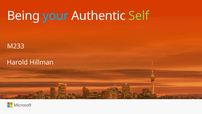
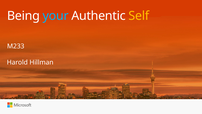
Self colour: light green -> yellow (139, 16)
